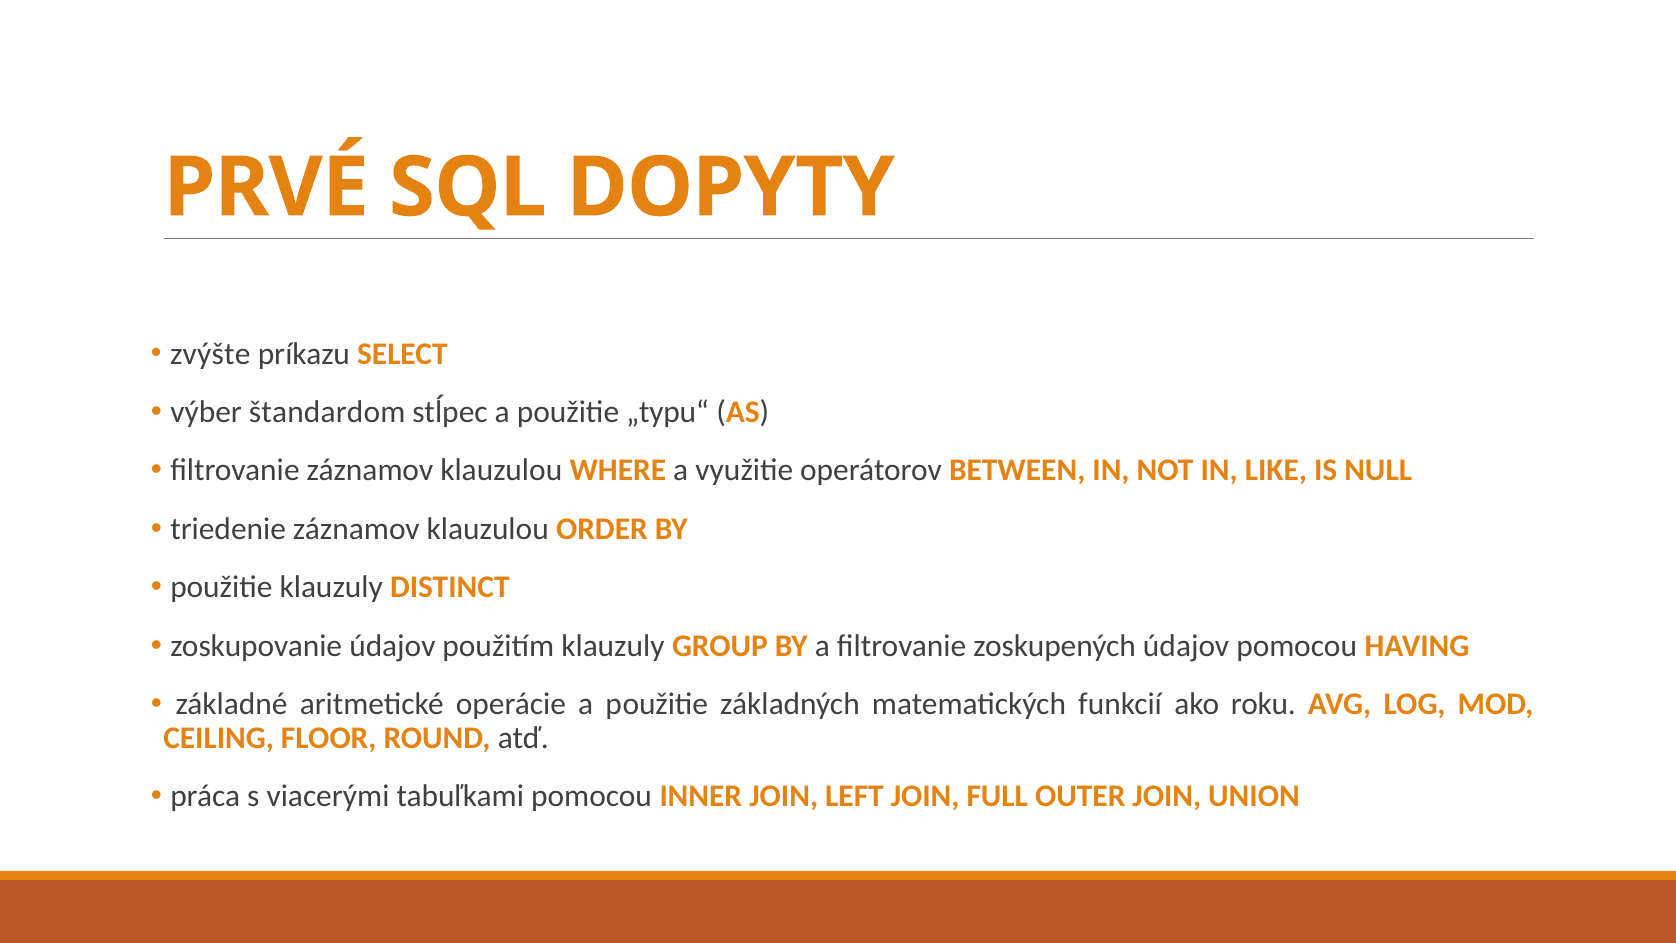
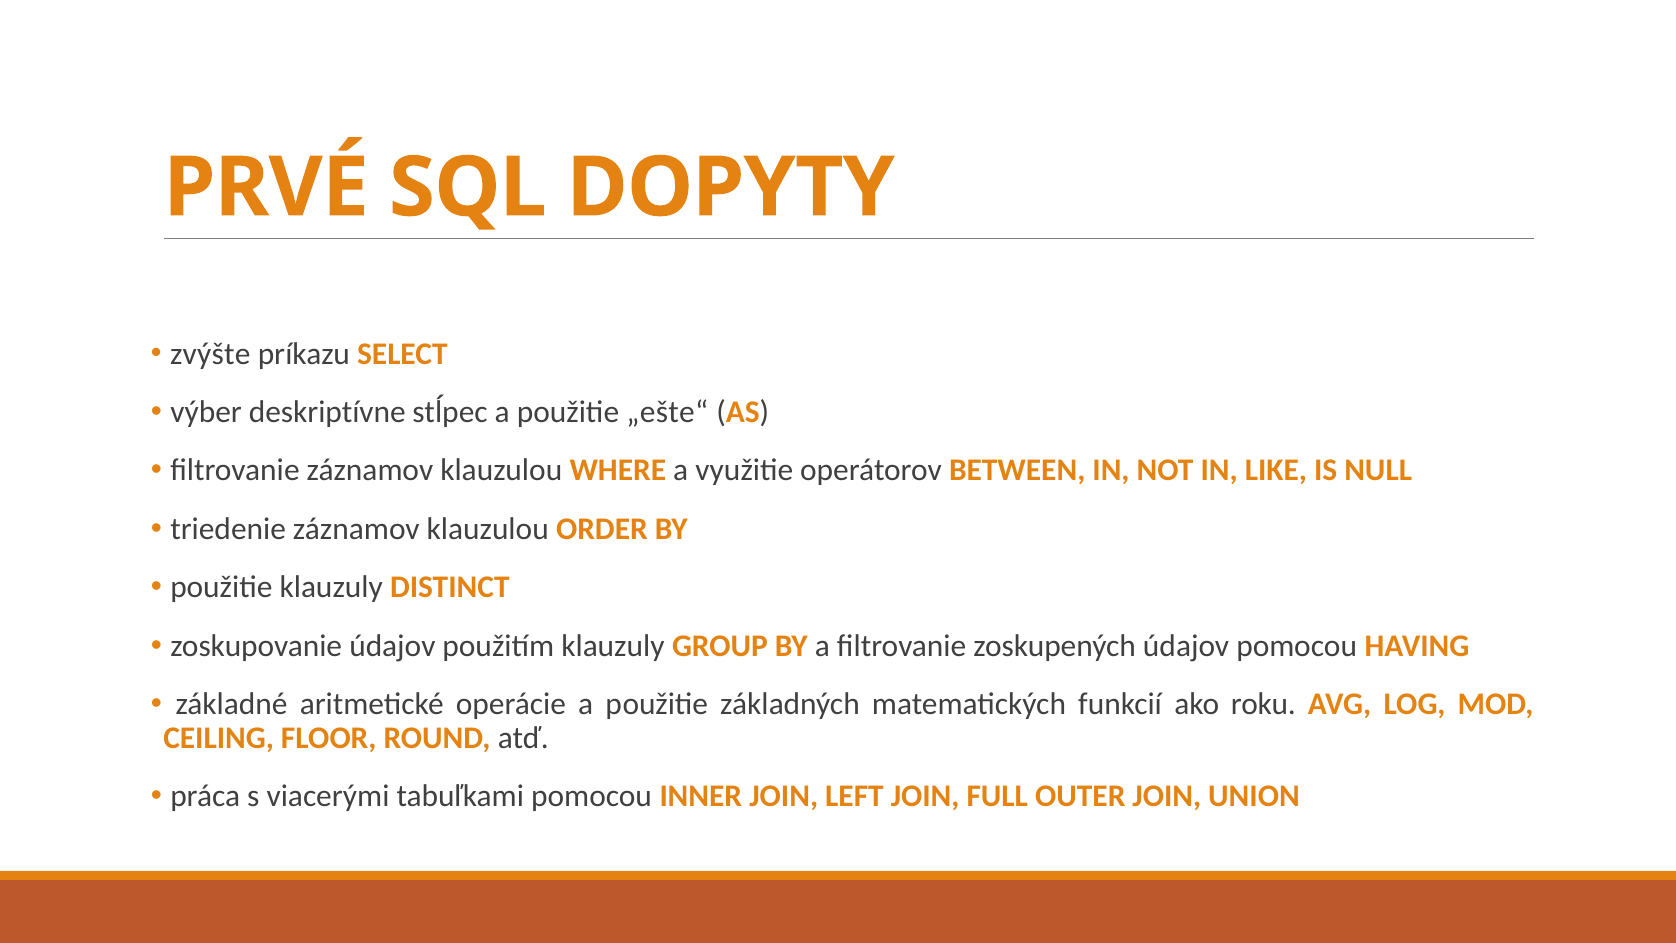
štandardom: štandardom -> deskriptívne (327, 412)
„typu“: „typu“ -> „ešte“ (667, 412)
